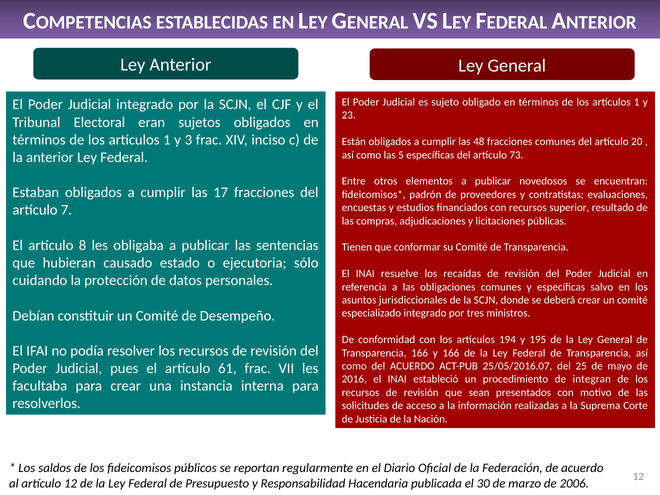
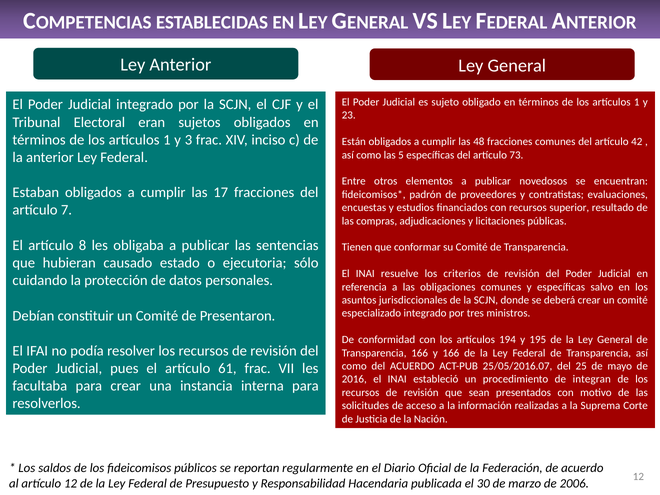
20: 20 -> 42 (637, 142)
recaídas: recaídas -> criterios (462, 274)
Desempeño: Desempeño -> Presentaron (238, 316)
